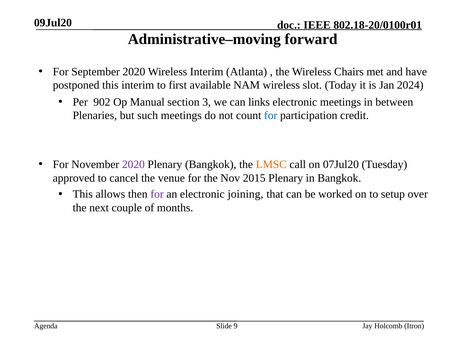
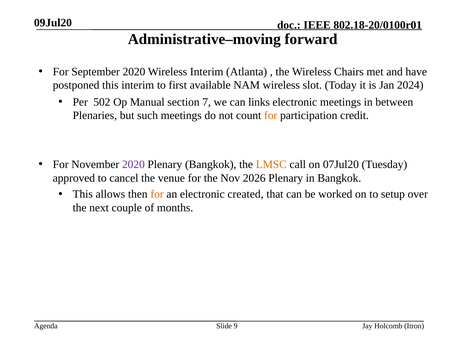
902: 902 -> 502 (102, 102)
3: 3 -> 7 (207, 102)
for colour: blue -> orange (271, 116)
2015: 2015 -> 2026 (254, 178)
for colour: purple -> orange (157, 195)
joining: joining -> created (246, 195)
